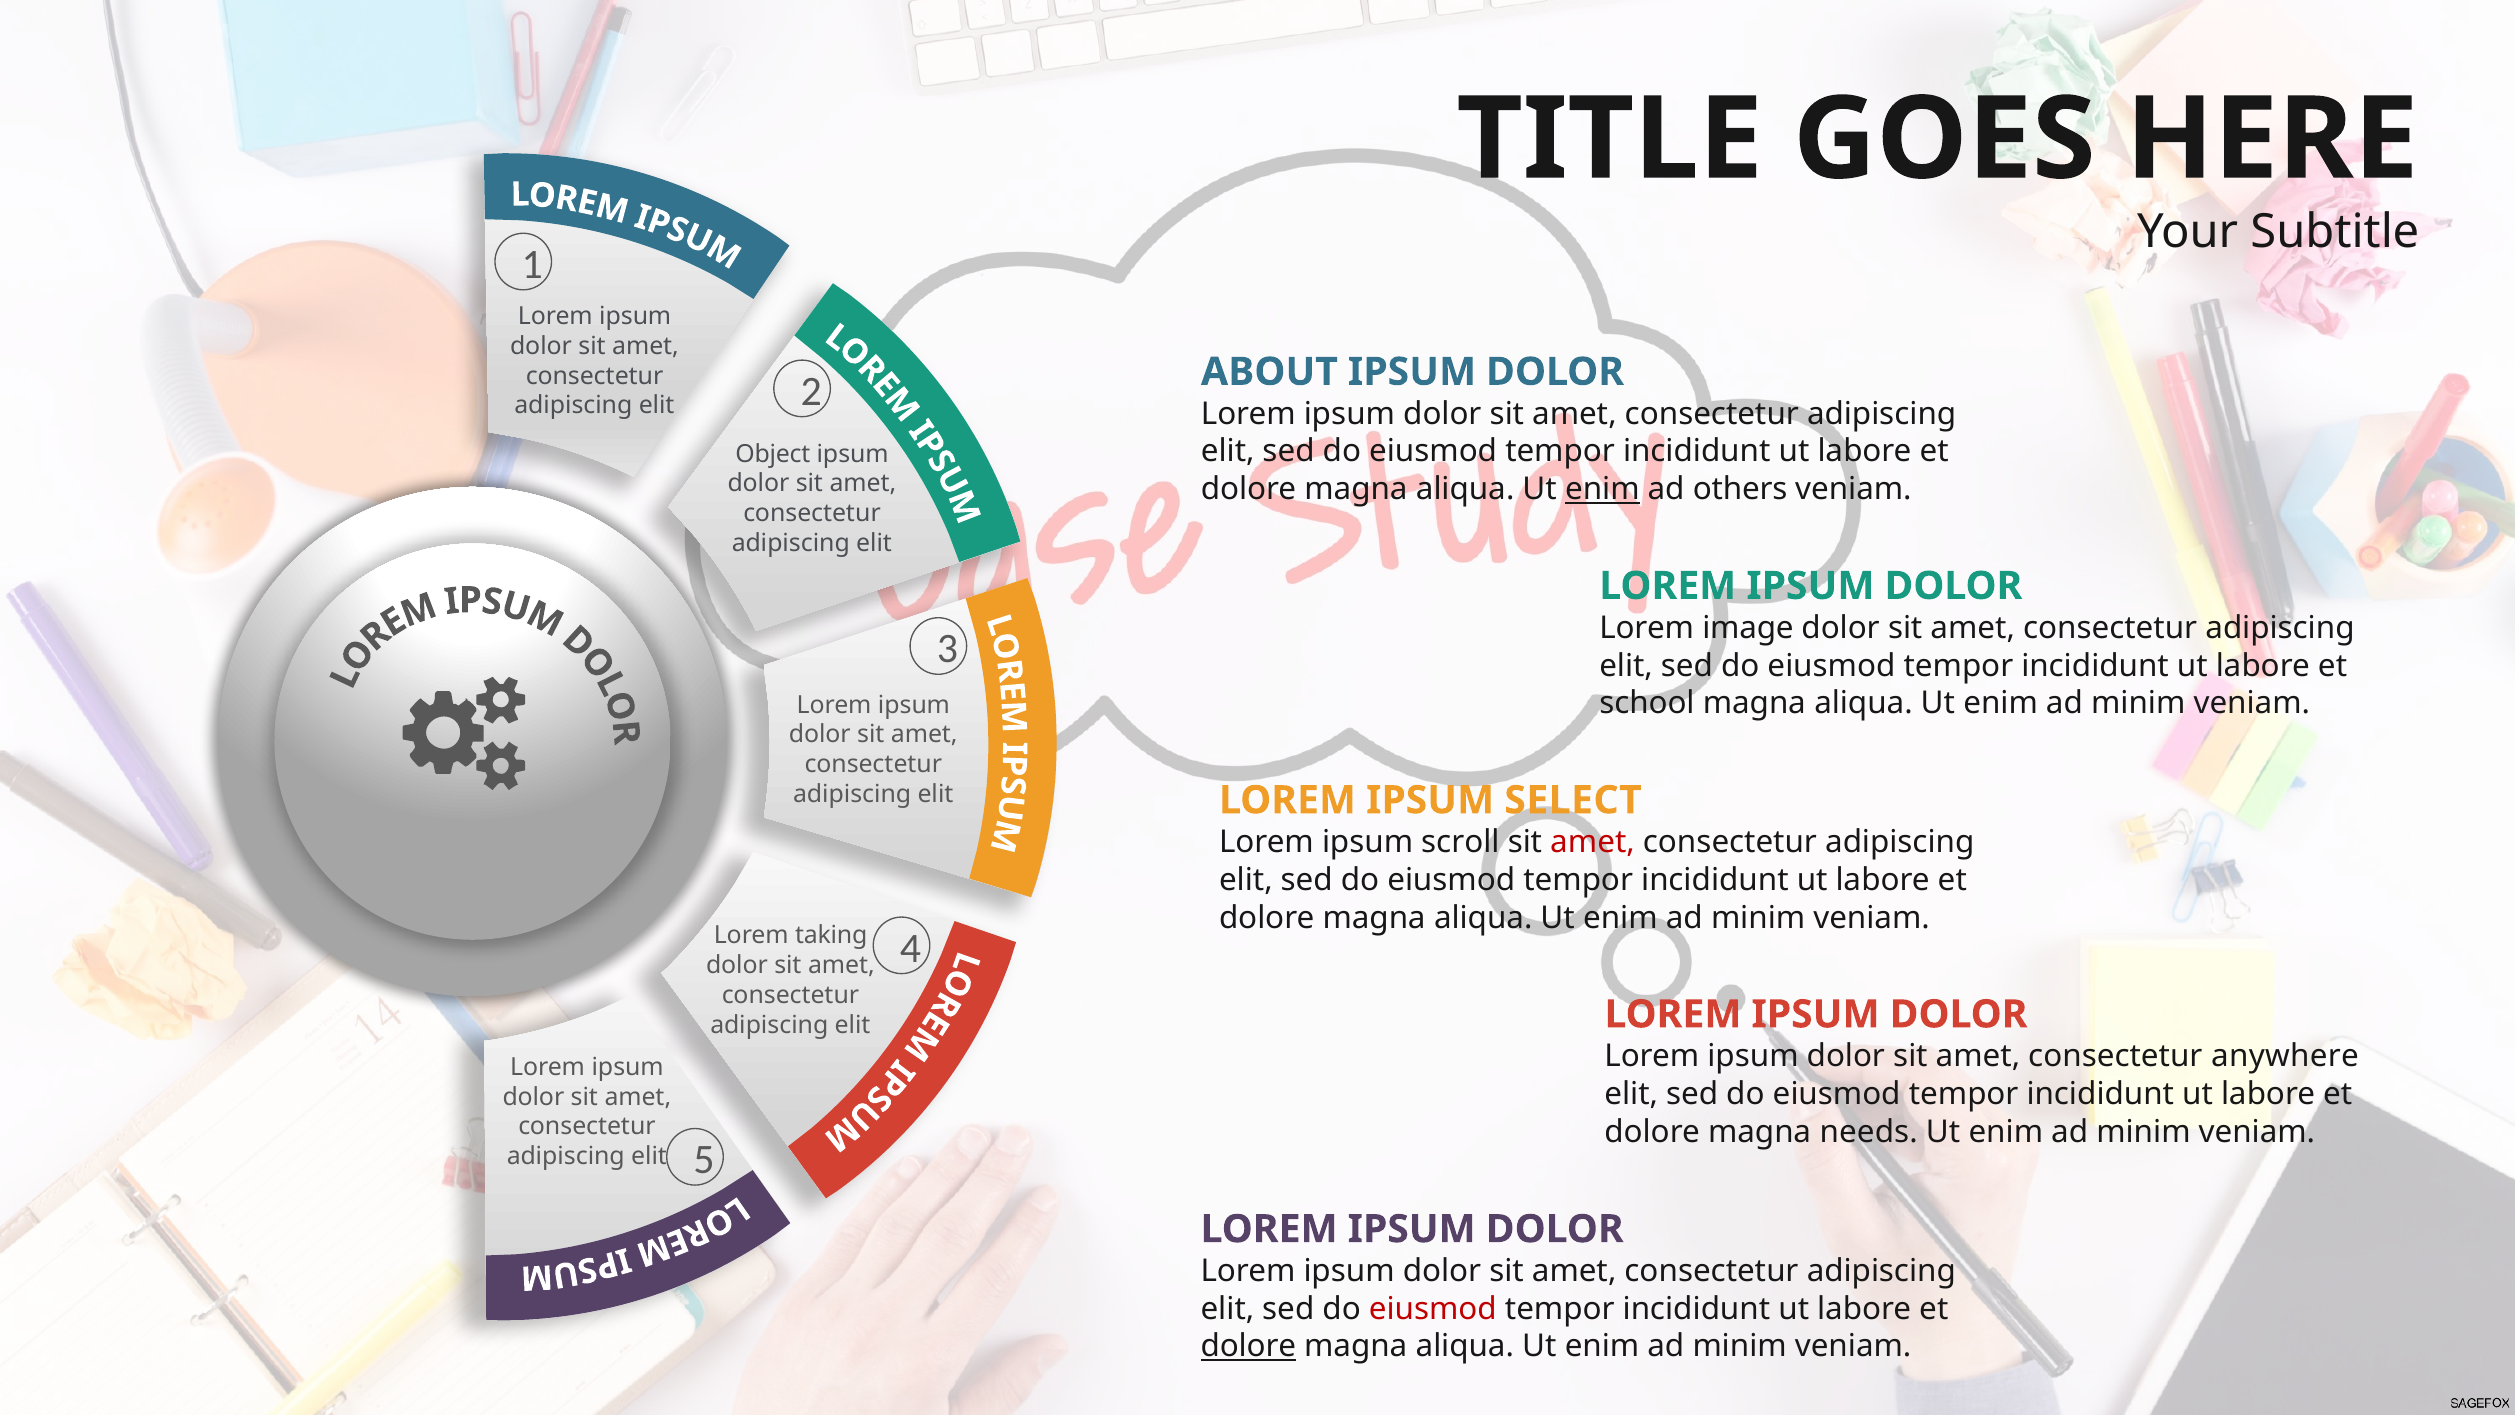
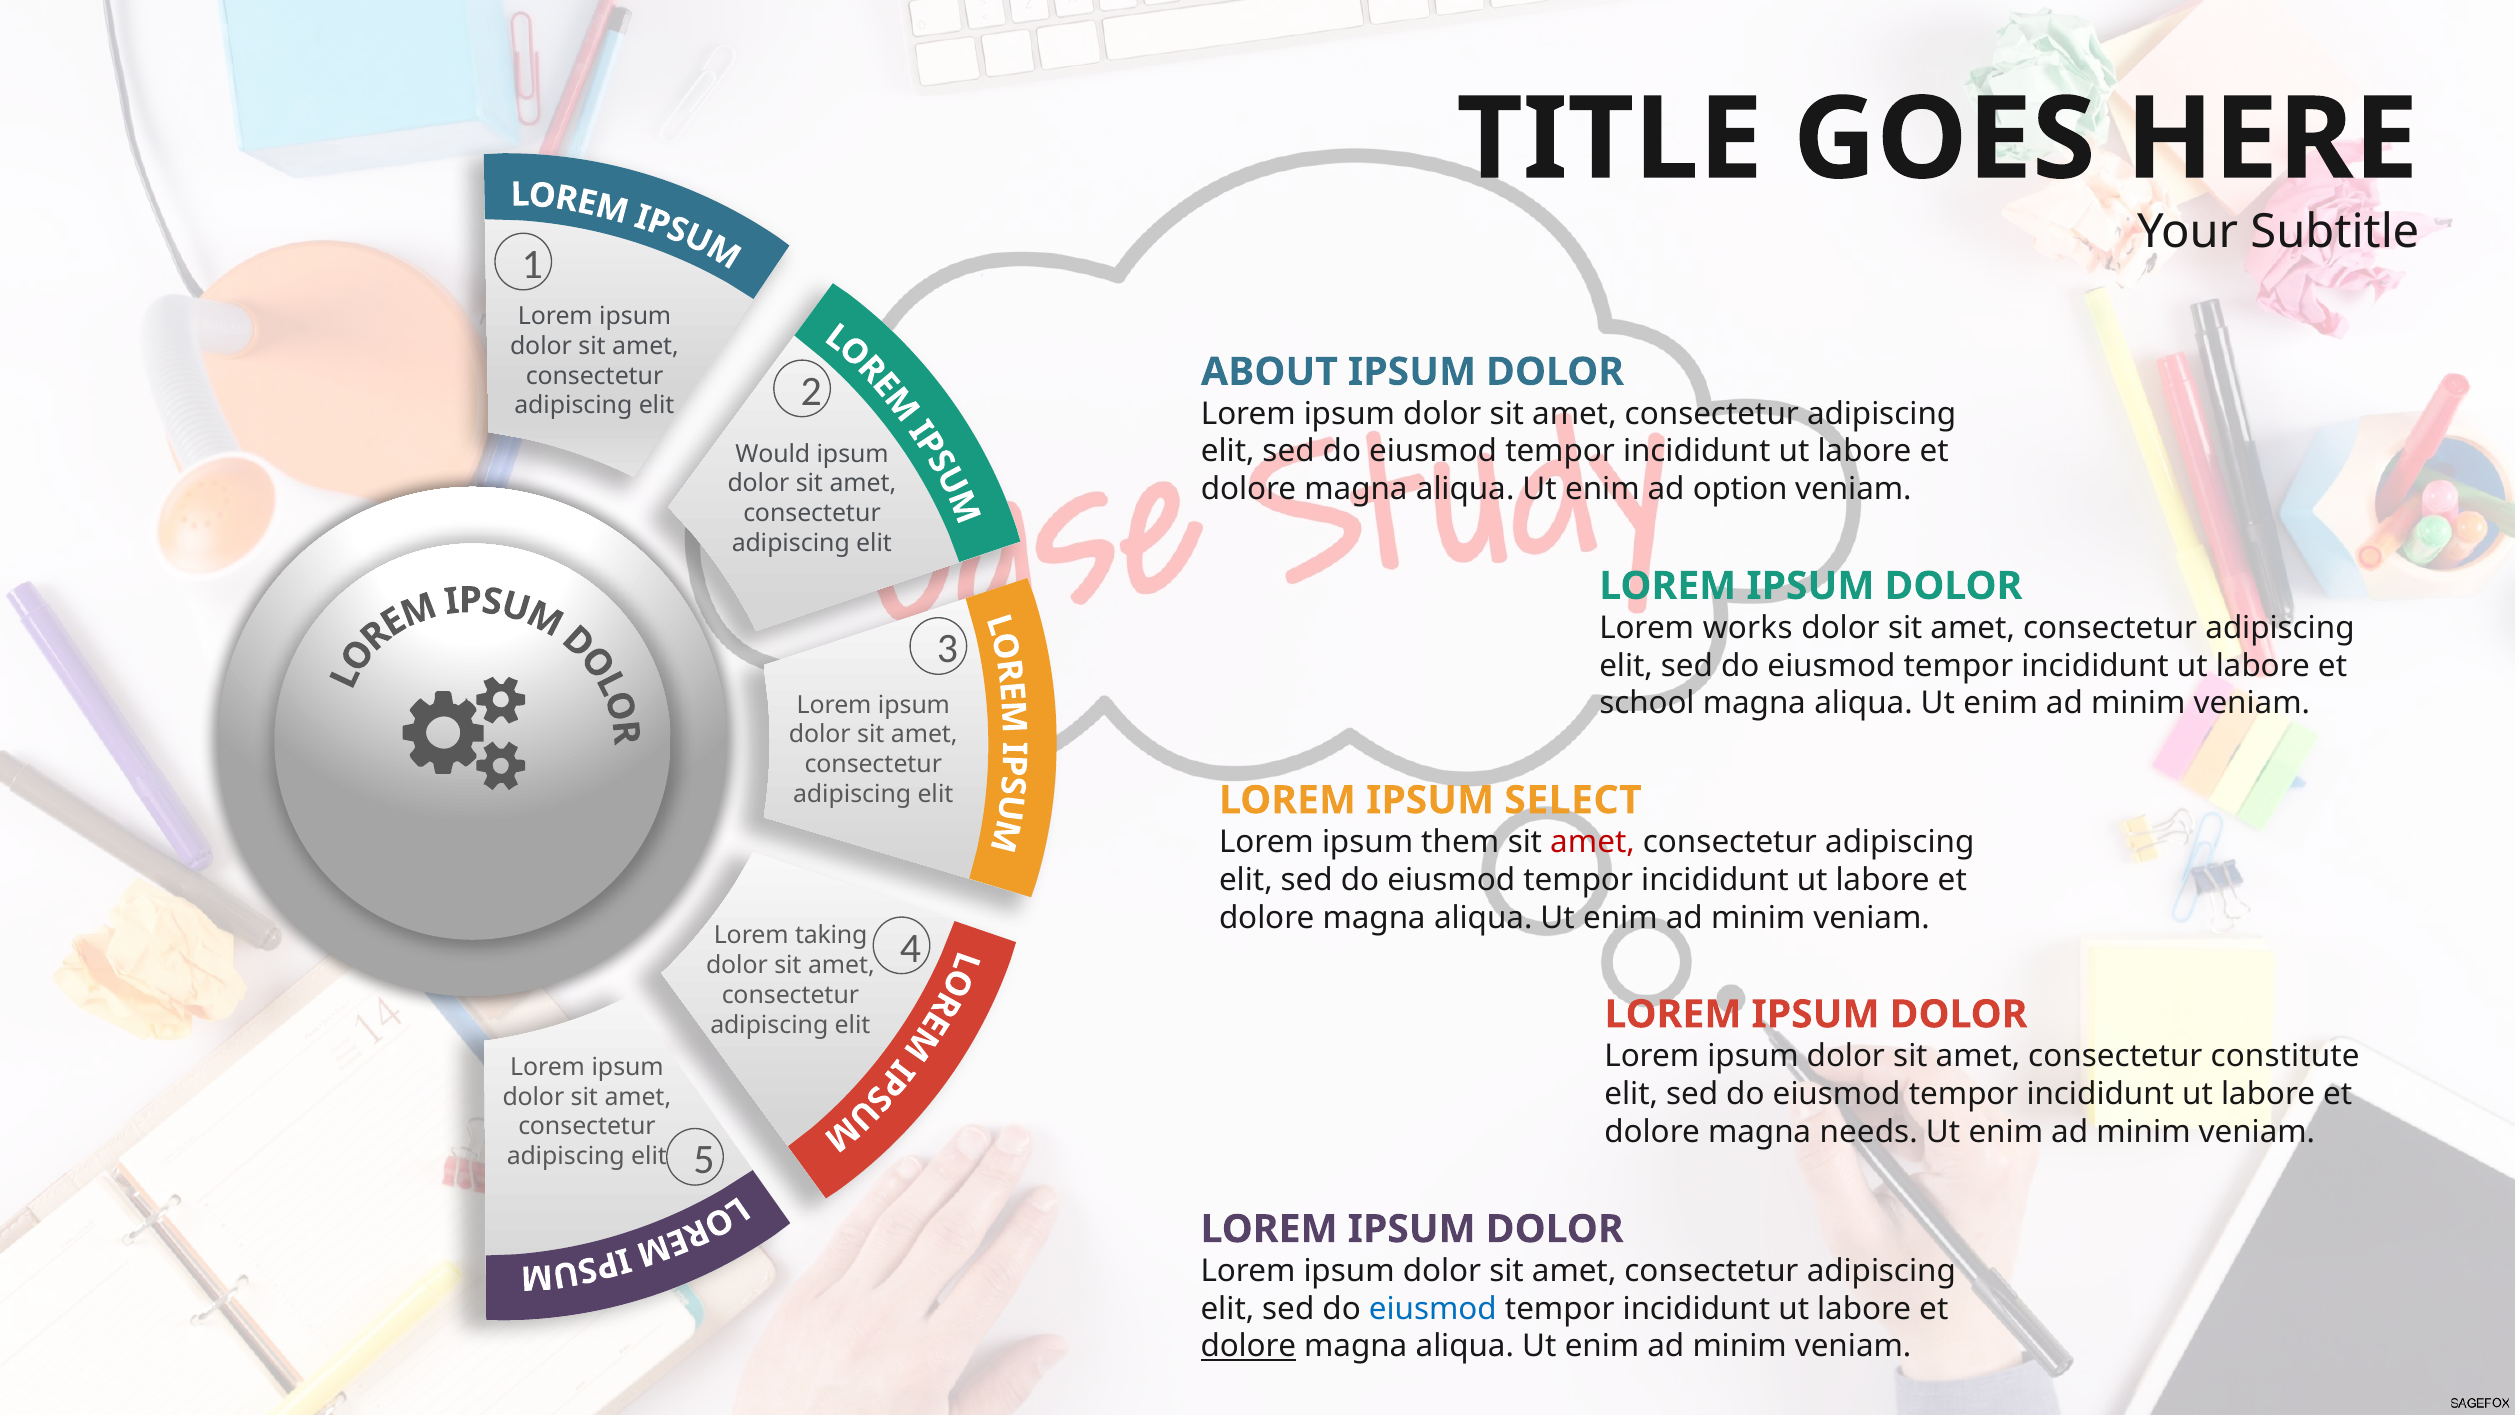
Object: Object -> Would (773, 454)
enim underline: present -> none (1602, 489)
others: others -> option (1740, 489)
image: image -> works (1748, 628)
scroll: scroll -> them (1460, 842)
anywhere: anywhere -> constitute (2285, 1056)
eiusmod colour: red -> blue (1433, 1309)
